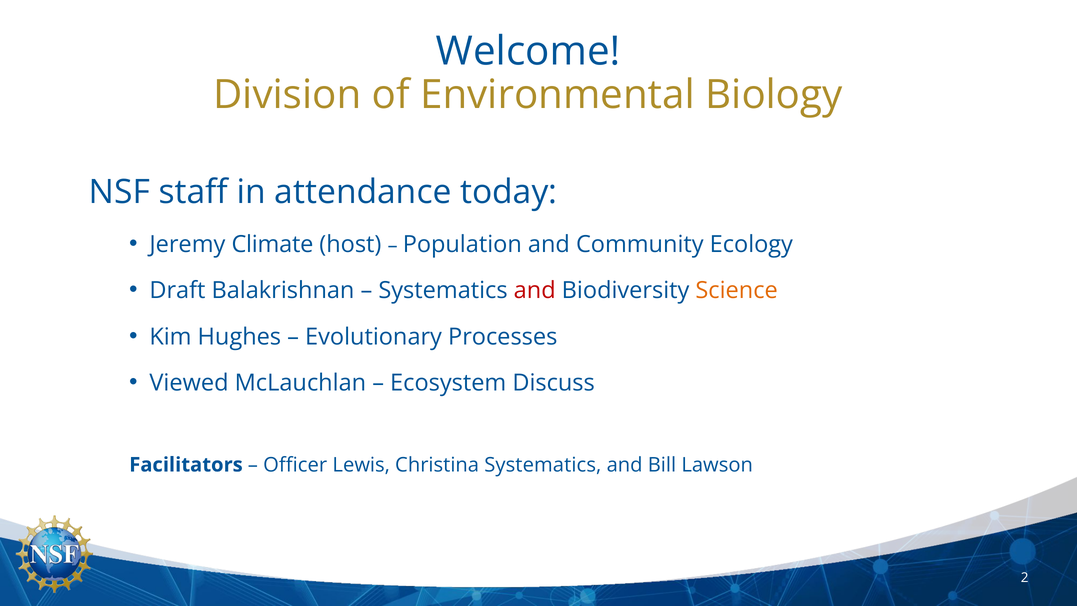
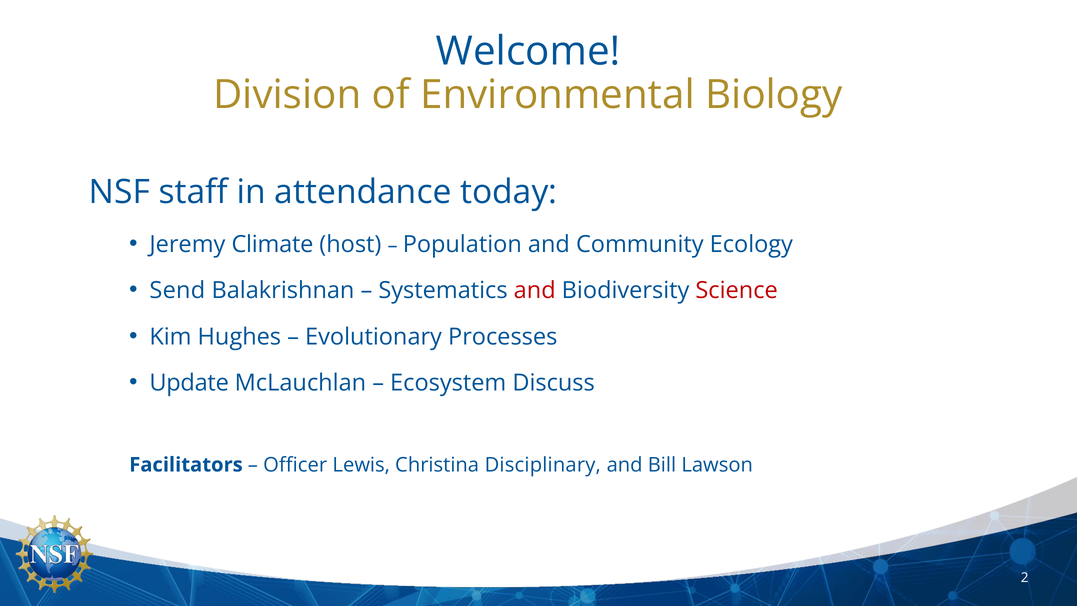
Draft: Draft -> Send (177, 290)
Science colour: orange -> red (737, 290)
Viewed: Viewed -> Update (189, 383)
Christina Systematics: Systematics -> Disciplinary (543, 465)
